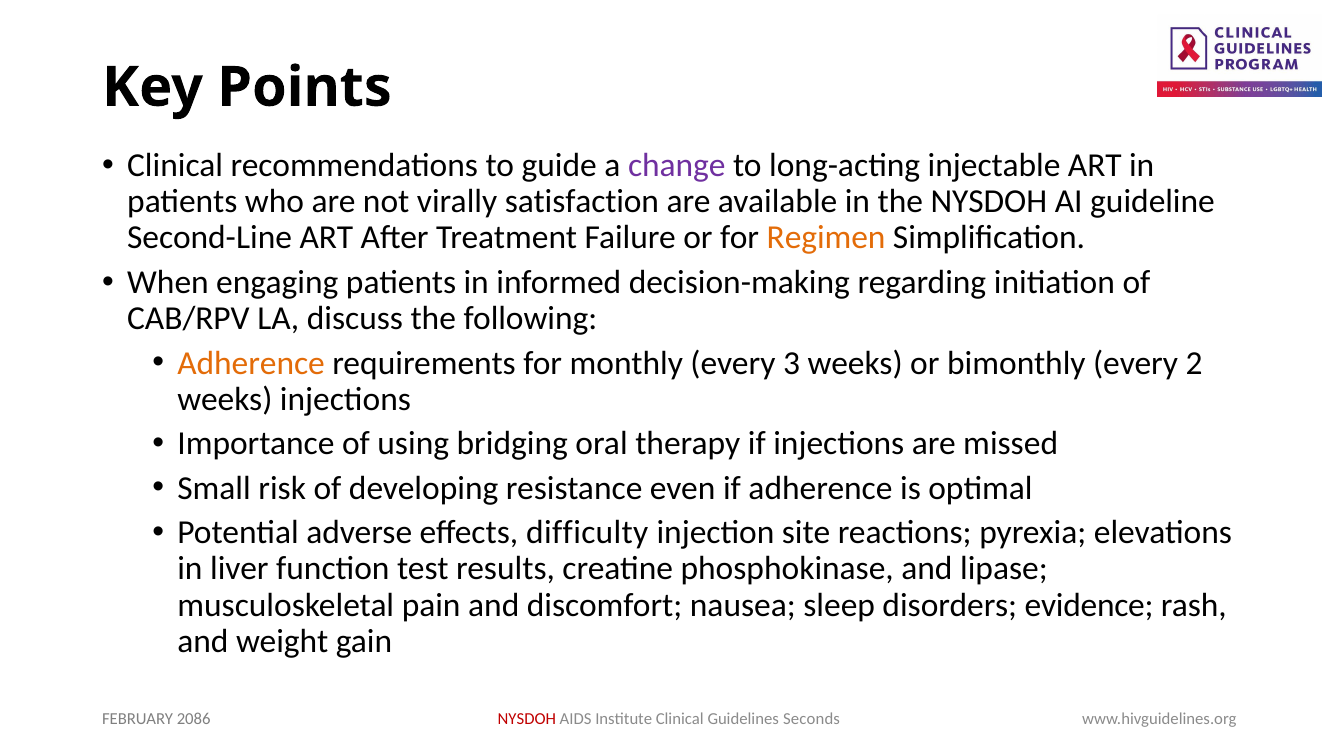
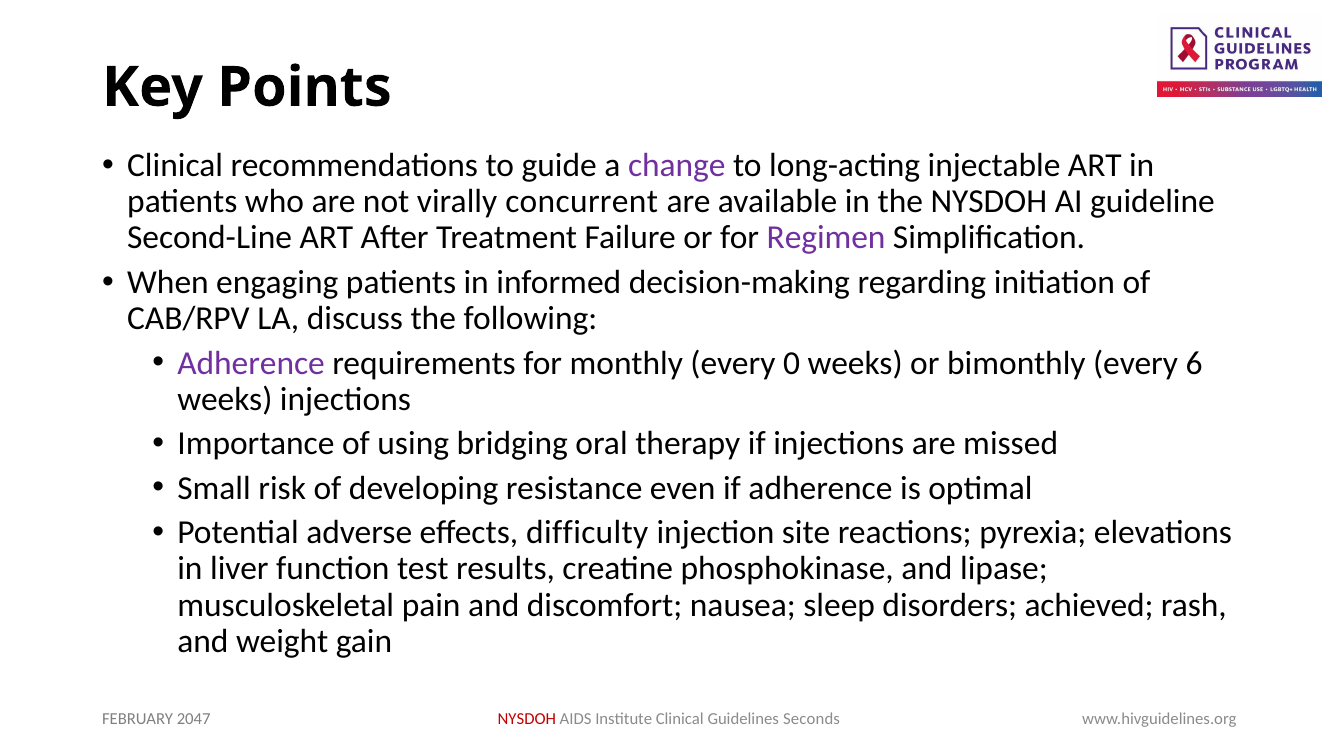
satisfaction: satisfaction -> concurrent (582, 202)
Regimen colour: orange -> purple (826, 238)
Adherence colour: orange -> purple (251, 363)
3: 3 -> 0 (792, 363)
2: 2 -> 6 (1194, 363)
evidence: evidence -> achieved (1089, 605)
2086: 2086 -> 2047 (194, 719)
